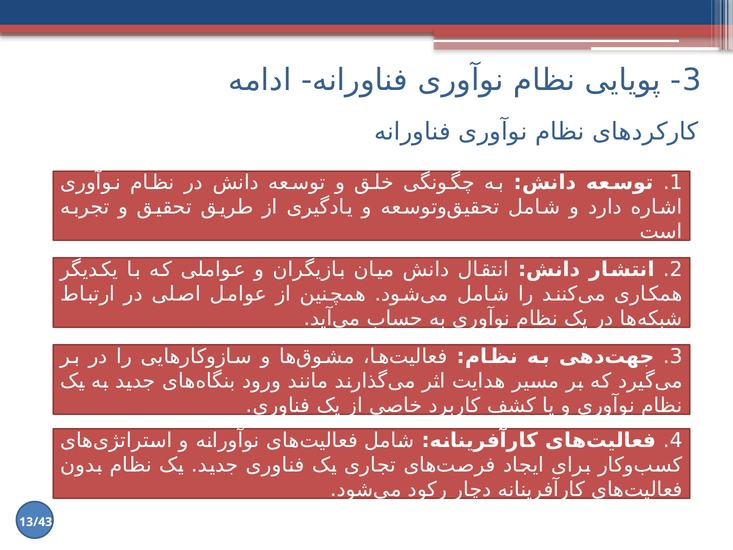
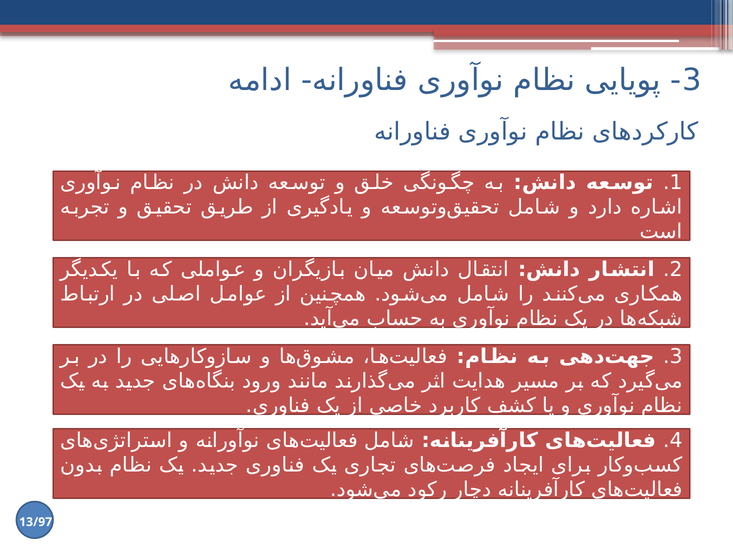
13/43: 13/43 -> 13/97 (36, 522)
